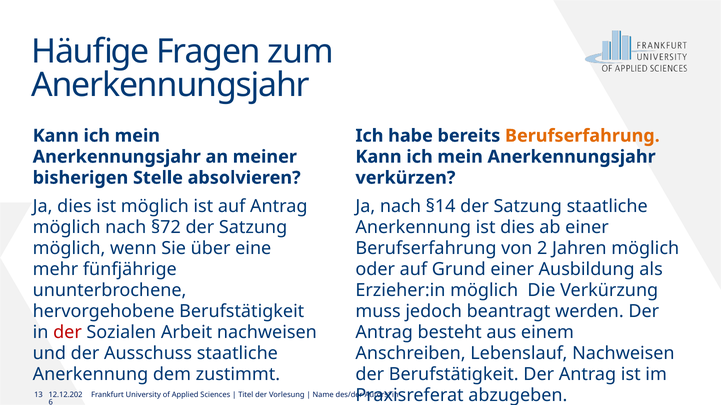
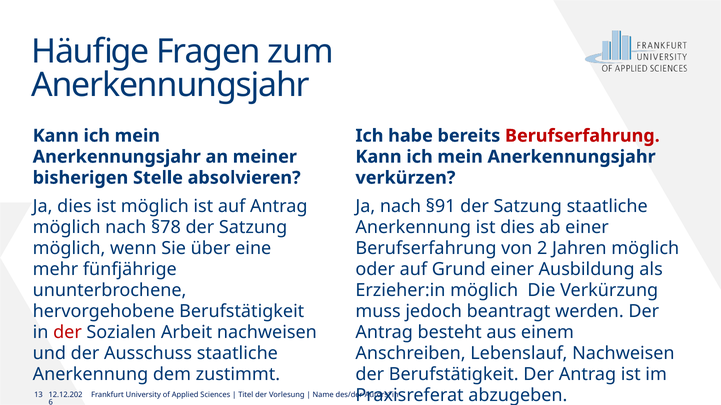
Berufserfahrung colour: orange -> red (582, 136)
§14: §14 -> §91 (441, 207)
§72: §72 -> §78 (166, 228)
